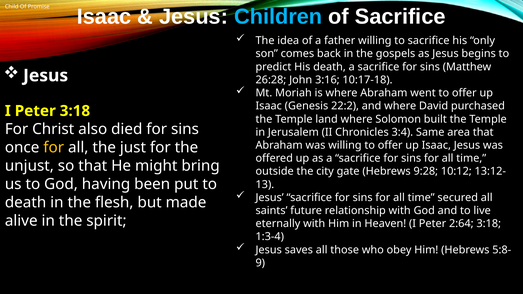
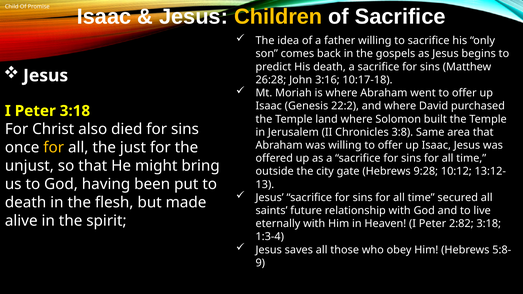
Children colour: light blue -> yellow (278, 17)
3:4: 3:4 -> 3:8 (402, 132)
2:64: 2:64 -> 2:82 (461, 224)
